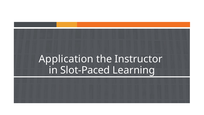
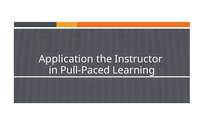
Slot-Paced: Slot-Paced -> Pull-Paced (85, 70)
